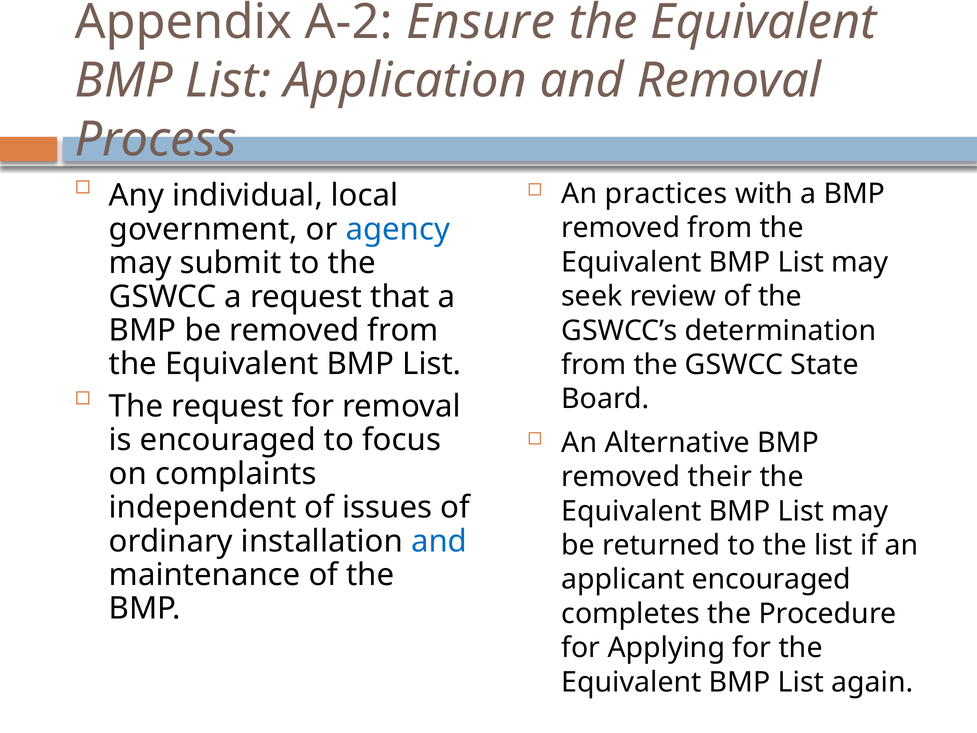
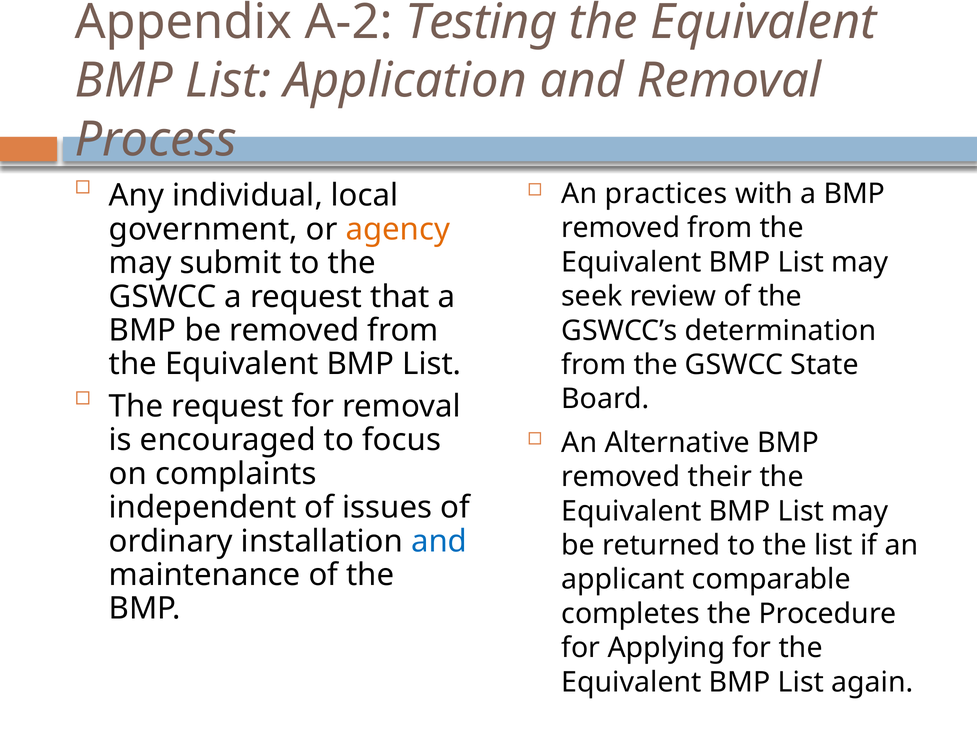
Ensure: Ensure -> Testing (481, 22)
agency colour: blue -> orange (398, 229)
applicant encouraged: encouraged -> comparable (771, 579)
